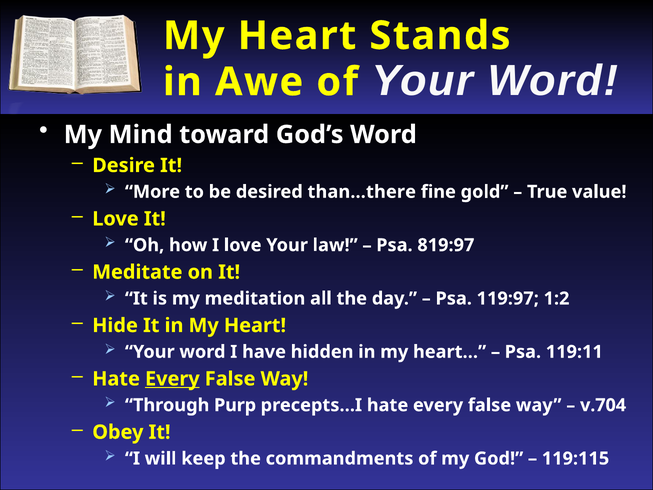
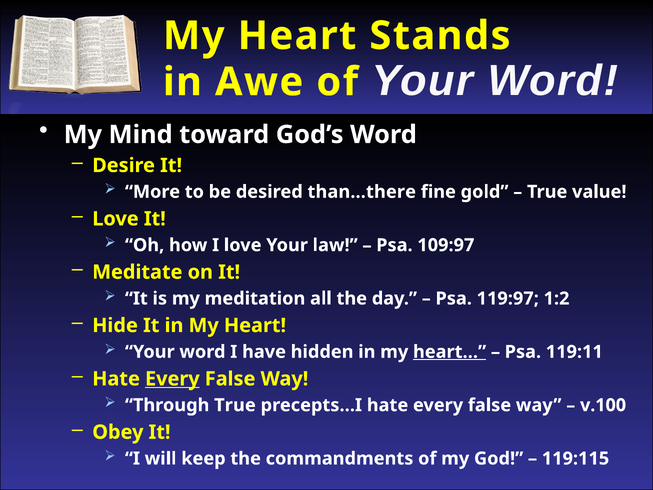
819:97: 819:97 -> 109:97 (446, 245)
heart… underline: none -> present (450, 352)
Through Purp: Purp -> True (235, 405)
v.704: v.704 -> v.100 (603, 405)
